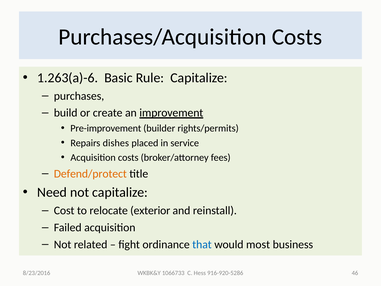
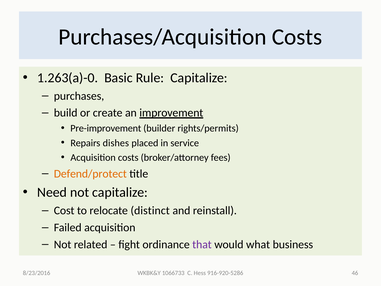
1.263(a)-6: 1.263(a)-6 -> 1.263(a)-0 (68, 78)
exterior: exterior -> distinct (150, 210)
that colour: blue -> purple (202, 244)
most: most -> what (258, 244)
